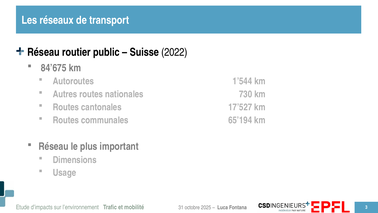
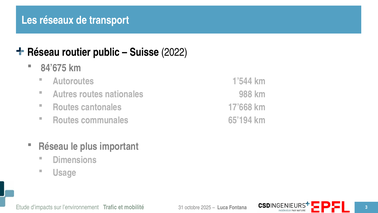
730: 730 -> 988 (246, 94)
17’527: 17’527 -> 17’668 (240, 107)
